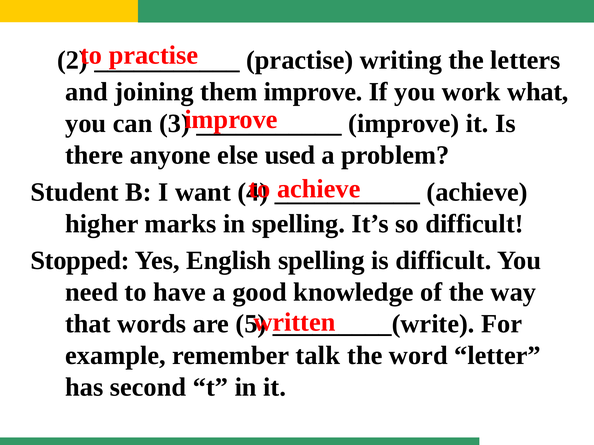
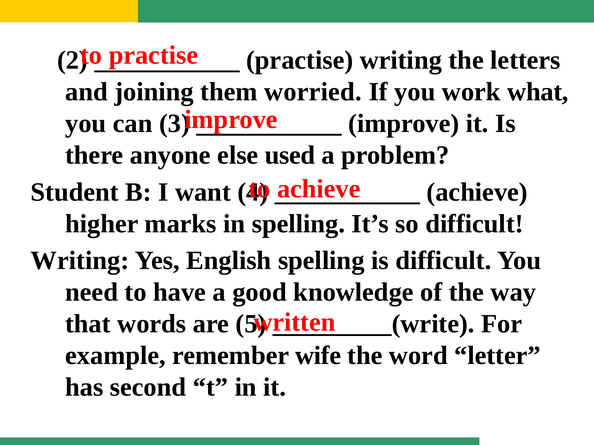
them improve: improve -> worried (313, 92)
Stopped: Stopped -> Writing (80, 261)
talk: talk -> wife (318, 356)
